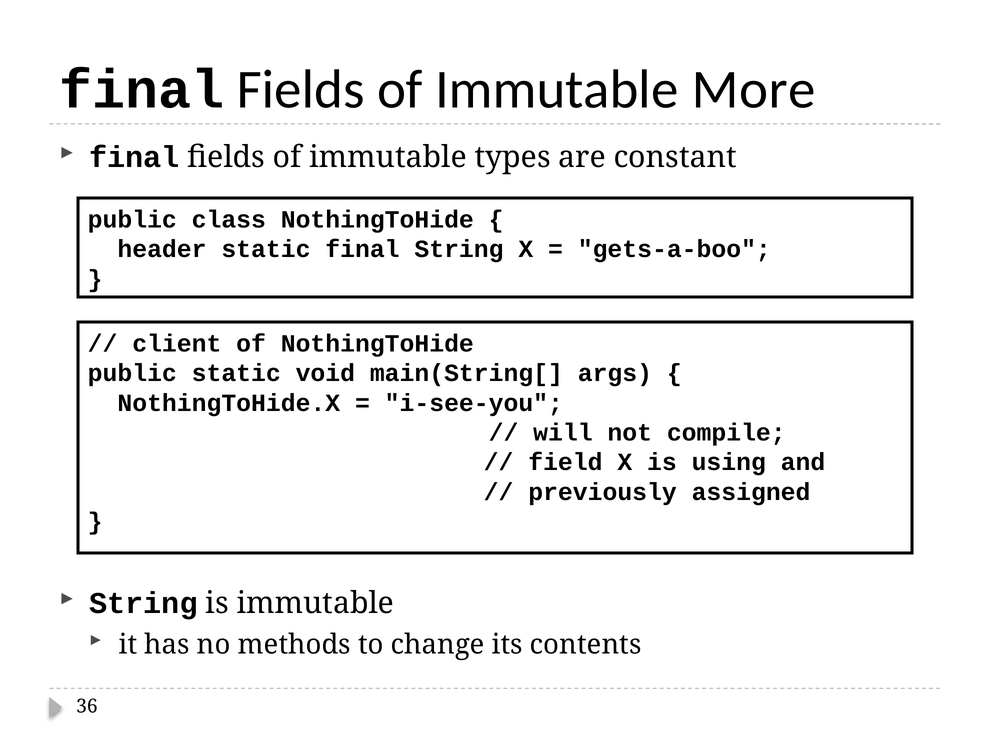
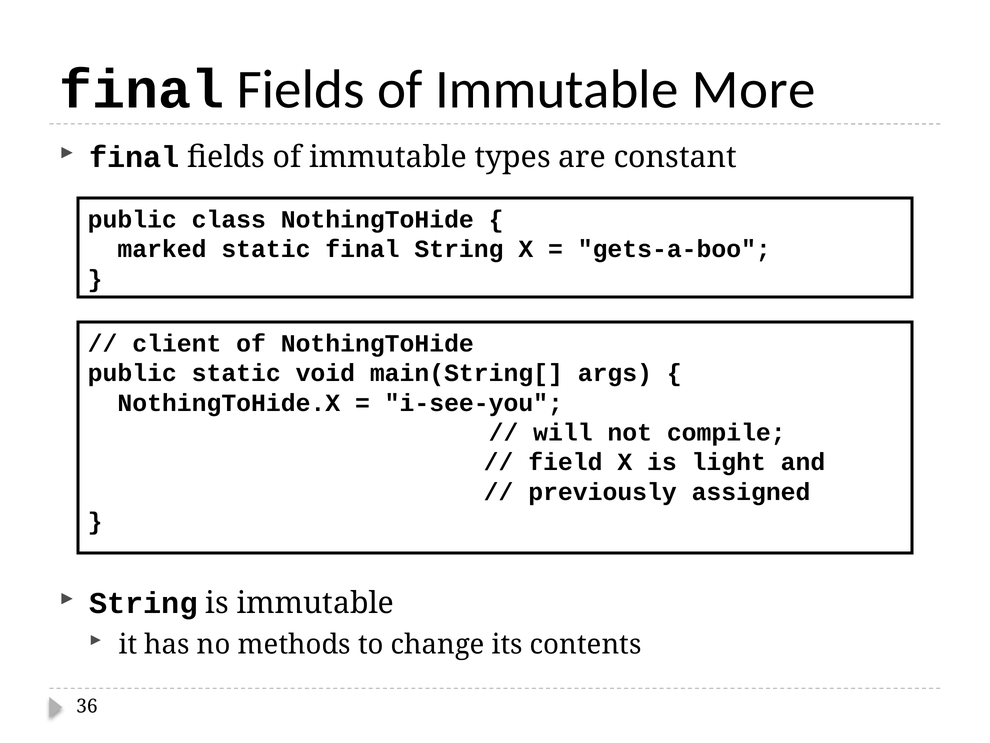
header: header -> marked (162, 249)
using: using -> light (729, 462)
